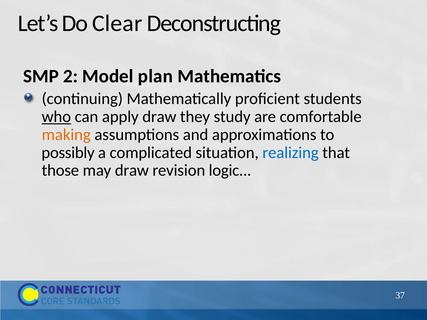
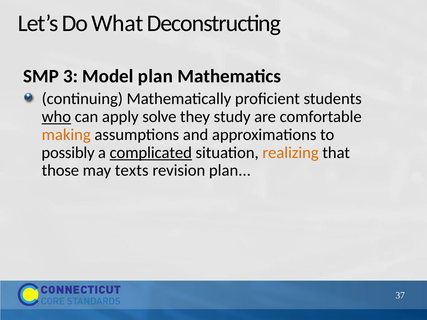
Clear: Clear -> What (118, 23)
2: 2 -> 3 (71, 76)
apply draw: draw -> solve (159, 117)
complicated underline: none -> present (151, 153)
realizing colour: blue -> orange (291, 153)
may draw: draw -> texts (132, 171)
revision logic: logic -> plan (230, 171)
